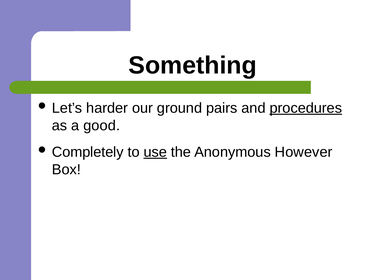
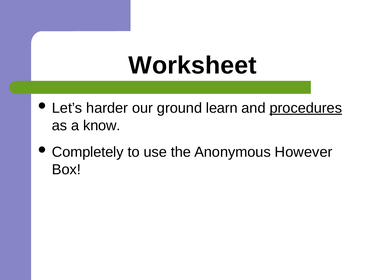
Something: Something -> Worksheet (193, 65)
pairs: pairs -> learn (222, 108)
good: good -> know (102, 125)
use underline: present -> none (155, 152)
